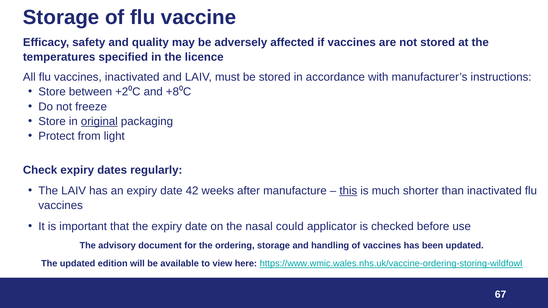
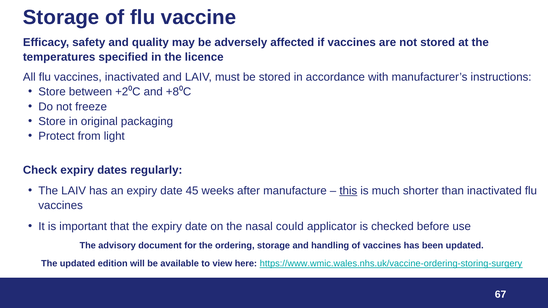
original underline: present -> none (99, 122)
42: 42 -> 45 (192, 191)
https://www.wmic.wales.nhs.uk/vaccine-ordering-storing-wildfowl: https://www.wmic.wales.nhs.uk/vaccine-ordering-storing-wildfowl -> https://www.wmic.wales.nhs.uk/vaccine-ordering-storing-surgery (391, 264)
